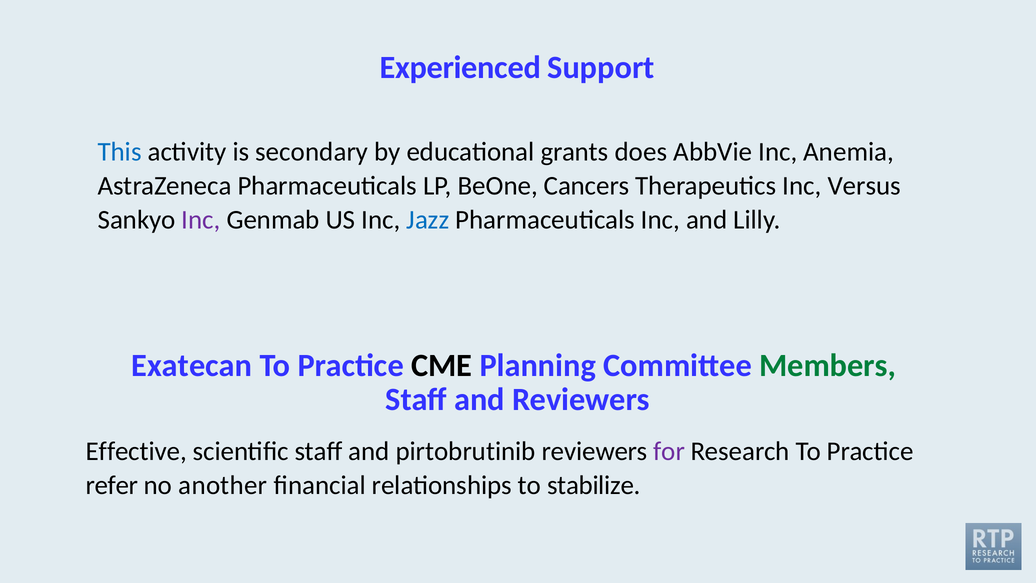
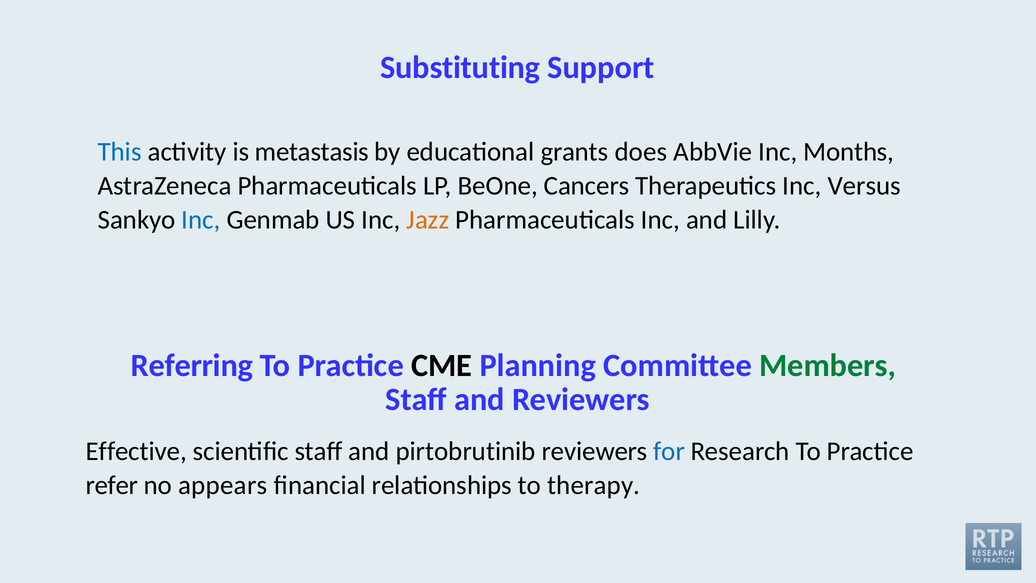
Experienced: Experienced -> Substituting (460, 67)
secondary: secondary -> metastasis (312, 152)
Anemia: Anemia -> Months (849, 152)
Inc colour: purple -> blue (201, 220)
Jazz colour: blue -> orange (428, 220)
Exatecan: Exatecan -> Referring (192, 365)
for colour: purple -> blue (669, 451)
another: another -> appears (223, 485)
stabilize: stabilize -> therapy (594, 485)
